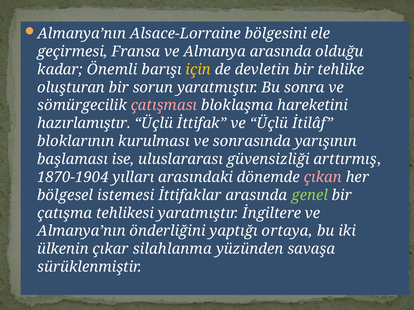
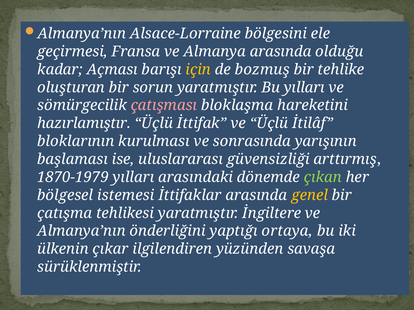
Önemli: Önemli -> Açması (112, 70)
devletin: devletin -> bozmuş (262, 70)
Bu sonra: sonra -> yılları (304, 88)
1870-1904: 1870-1904 -> 1870-1979 (73, 177)
çıkan colour: pink -> light green (323, 177)
genel colour: light green -> yellow (310, 195)
silahlanma: silahlanma -> ilgilendiren (172, 249)
